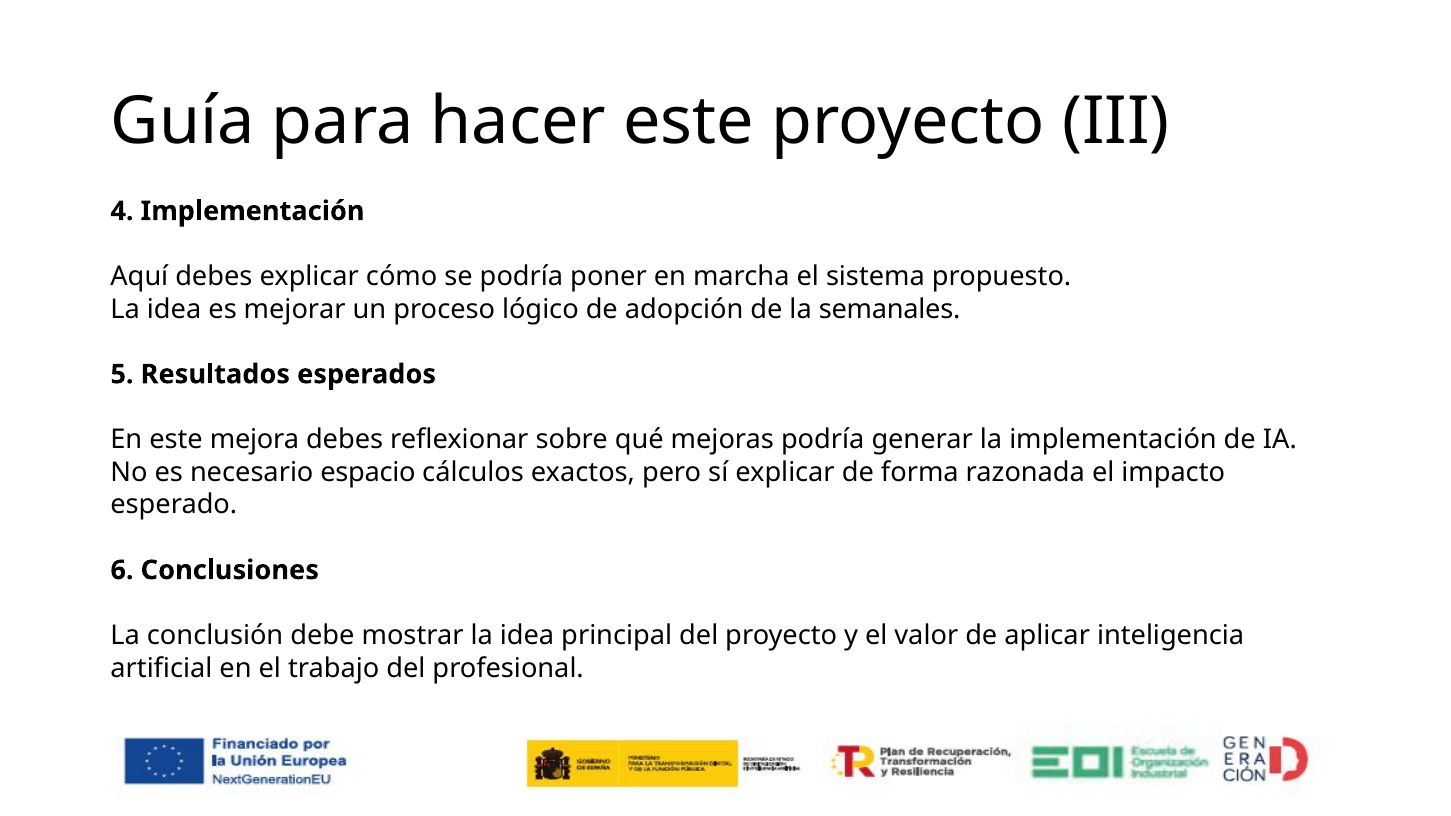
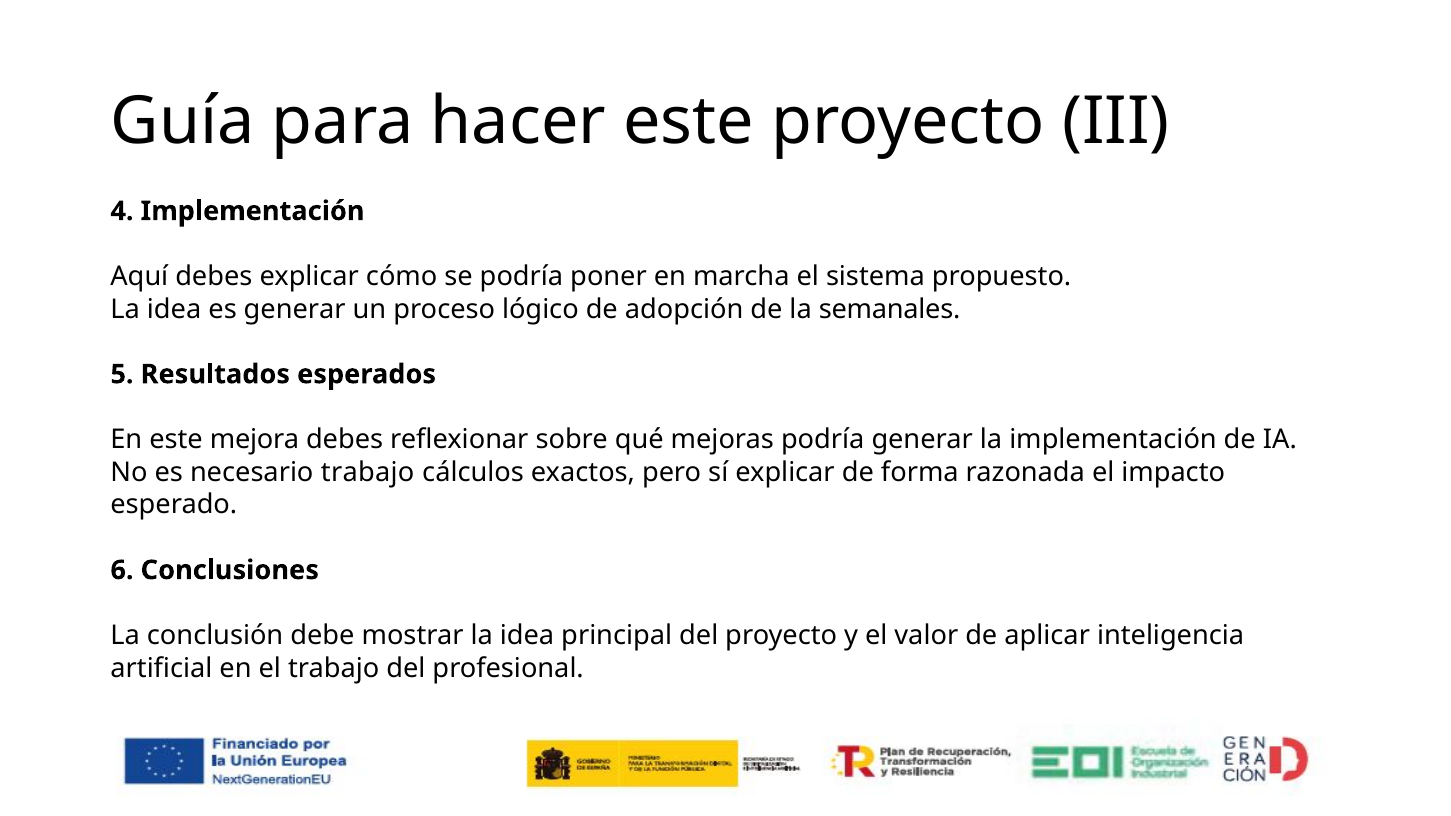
es mejorar: mejorar -> generar (295, 309)
necesario espacio: espacio -> trabajo (368, 472)
